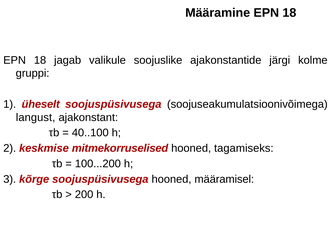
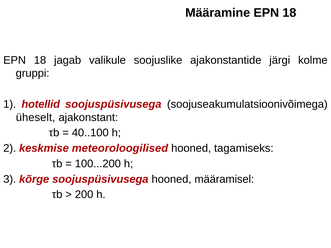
üheselt: üheselt -> hotellid (41, 104)
langust: langust -> üheselt (36, 118)
mitmekorruselised: mitmekorruselised -> meteoroloogilised (120, 148)
